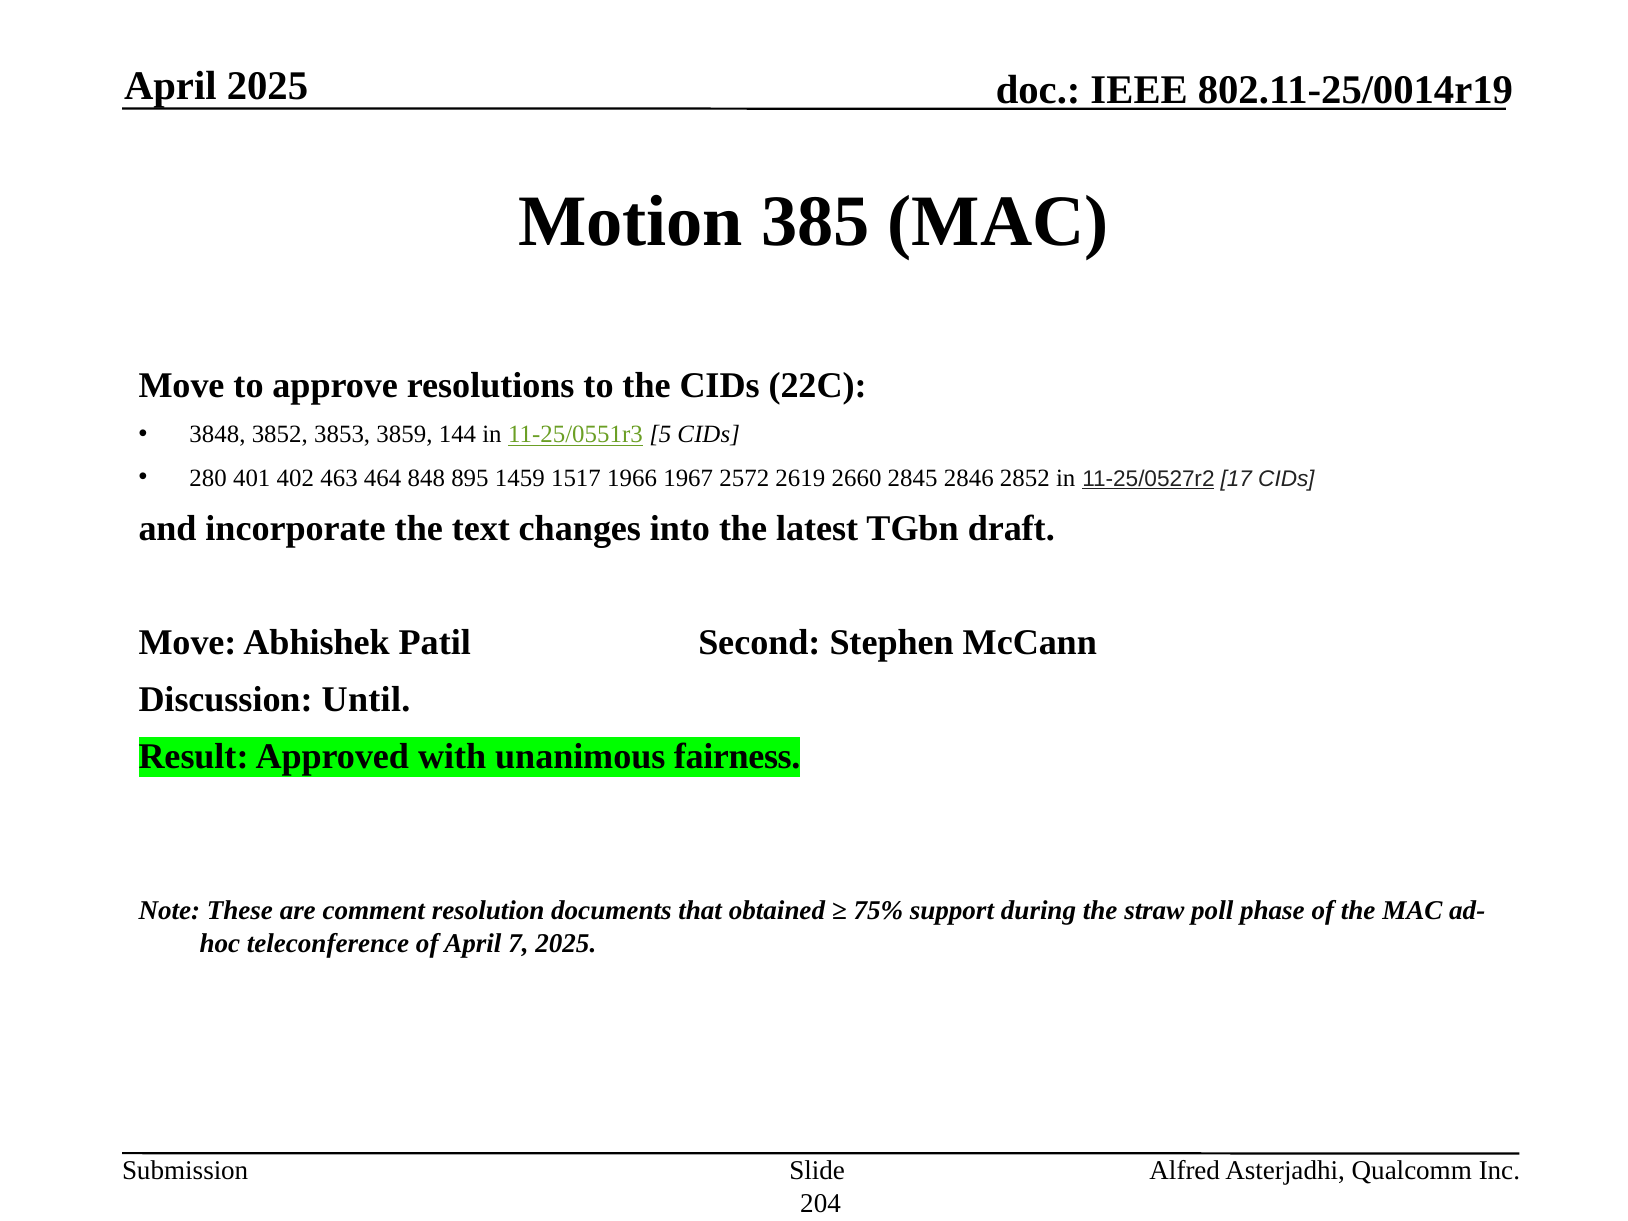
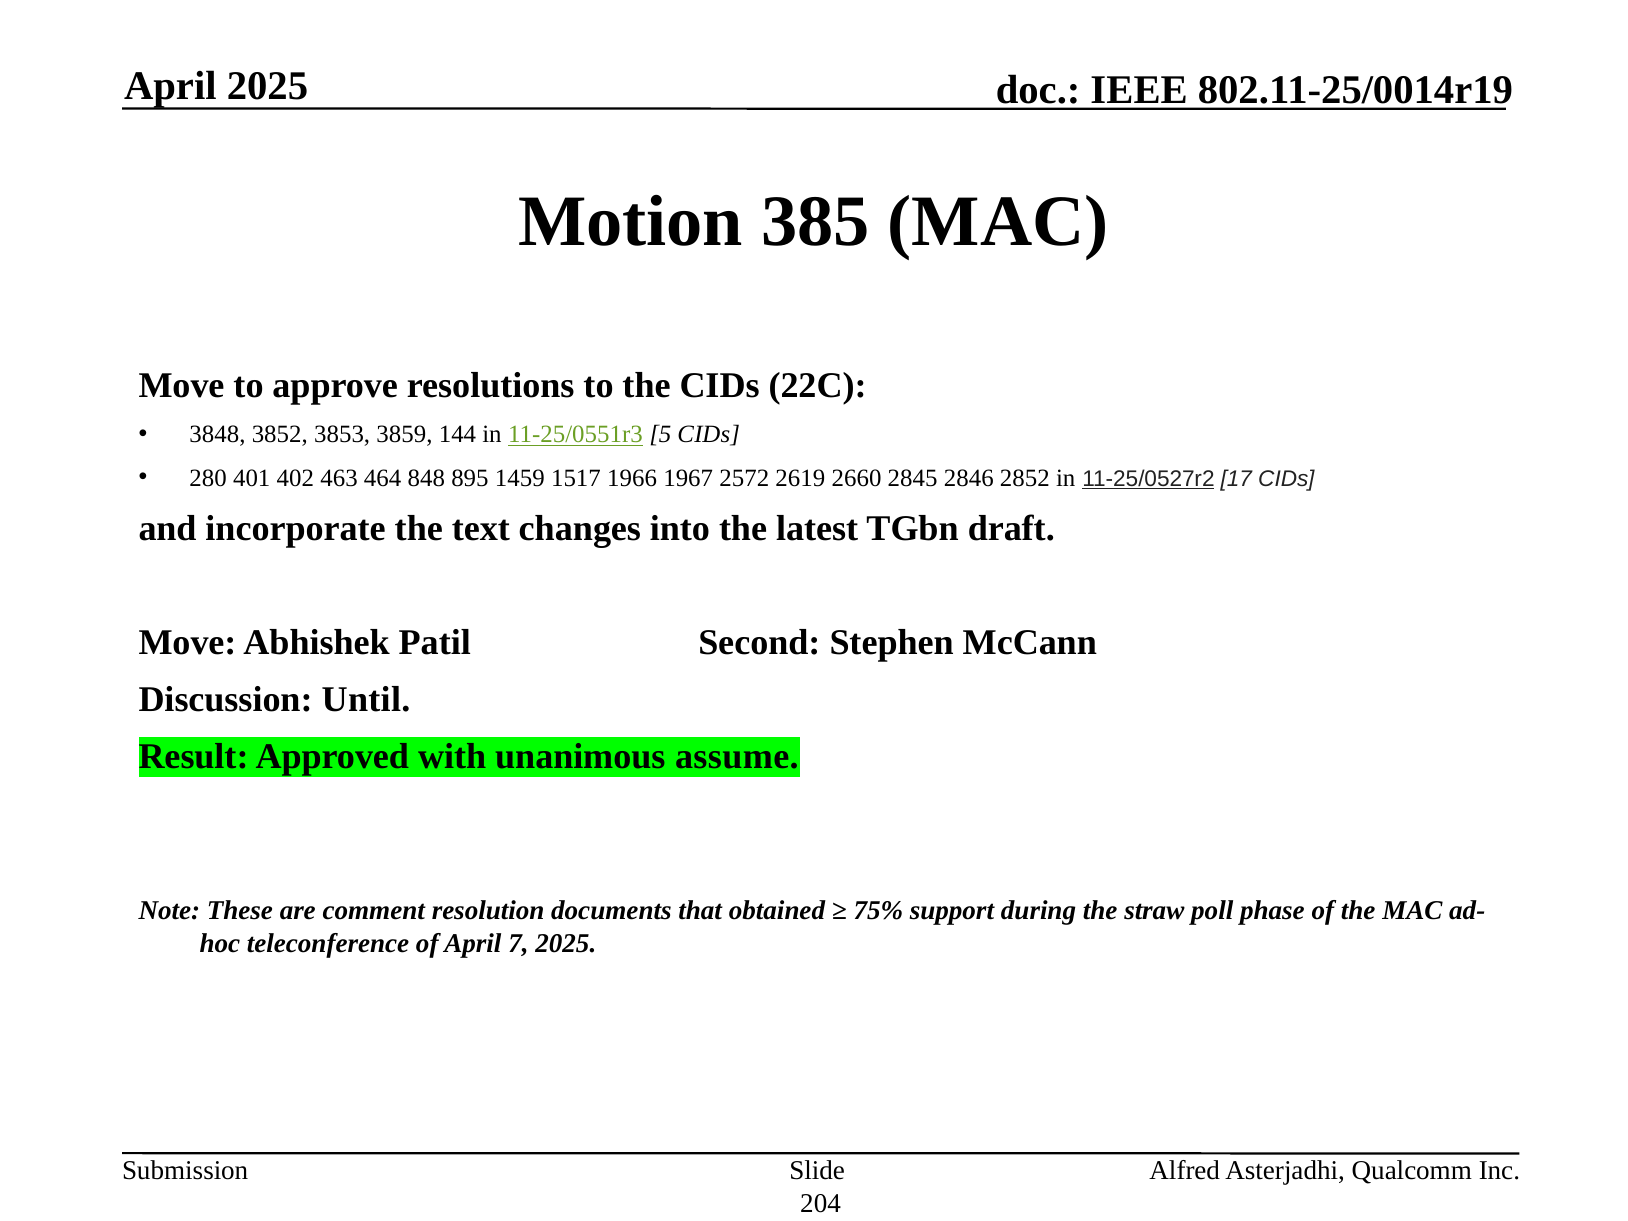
fairness: fairness -> assume (737, 757)
